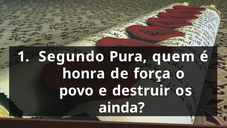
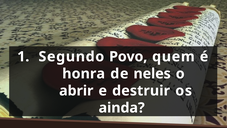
Pura: Pura -> Povo (128, 56)
força: força -> neles (152, 74)
povo: povo -> abrir (76, 91)
